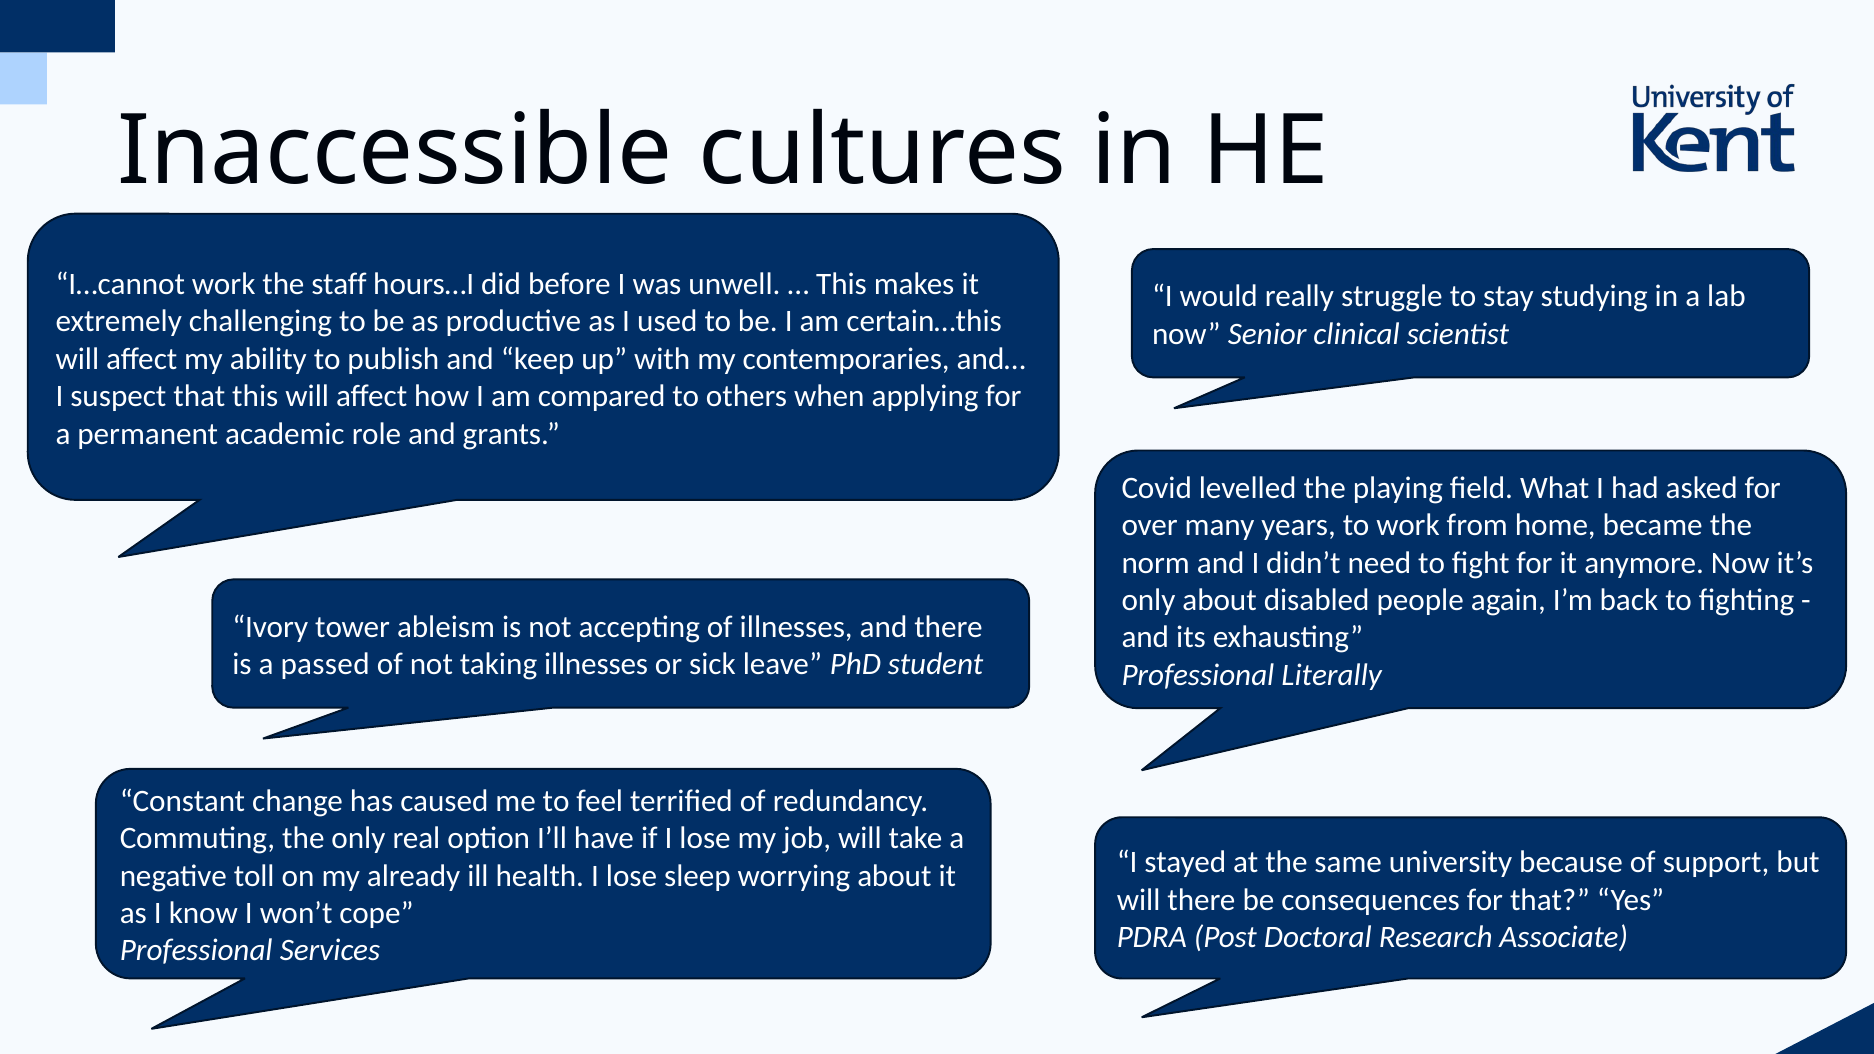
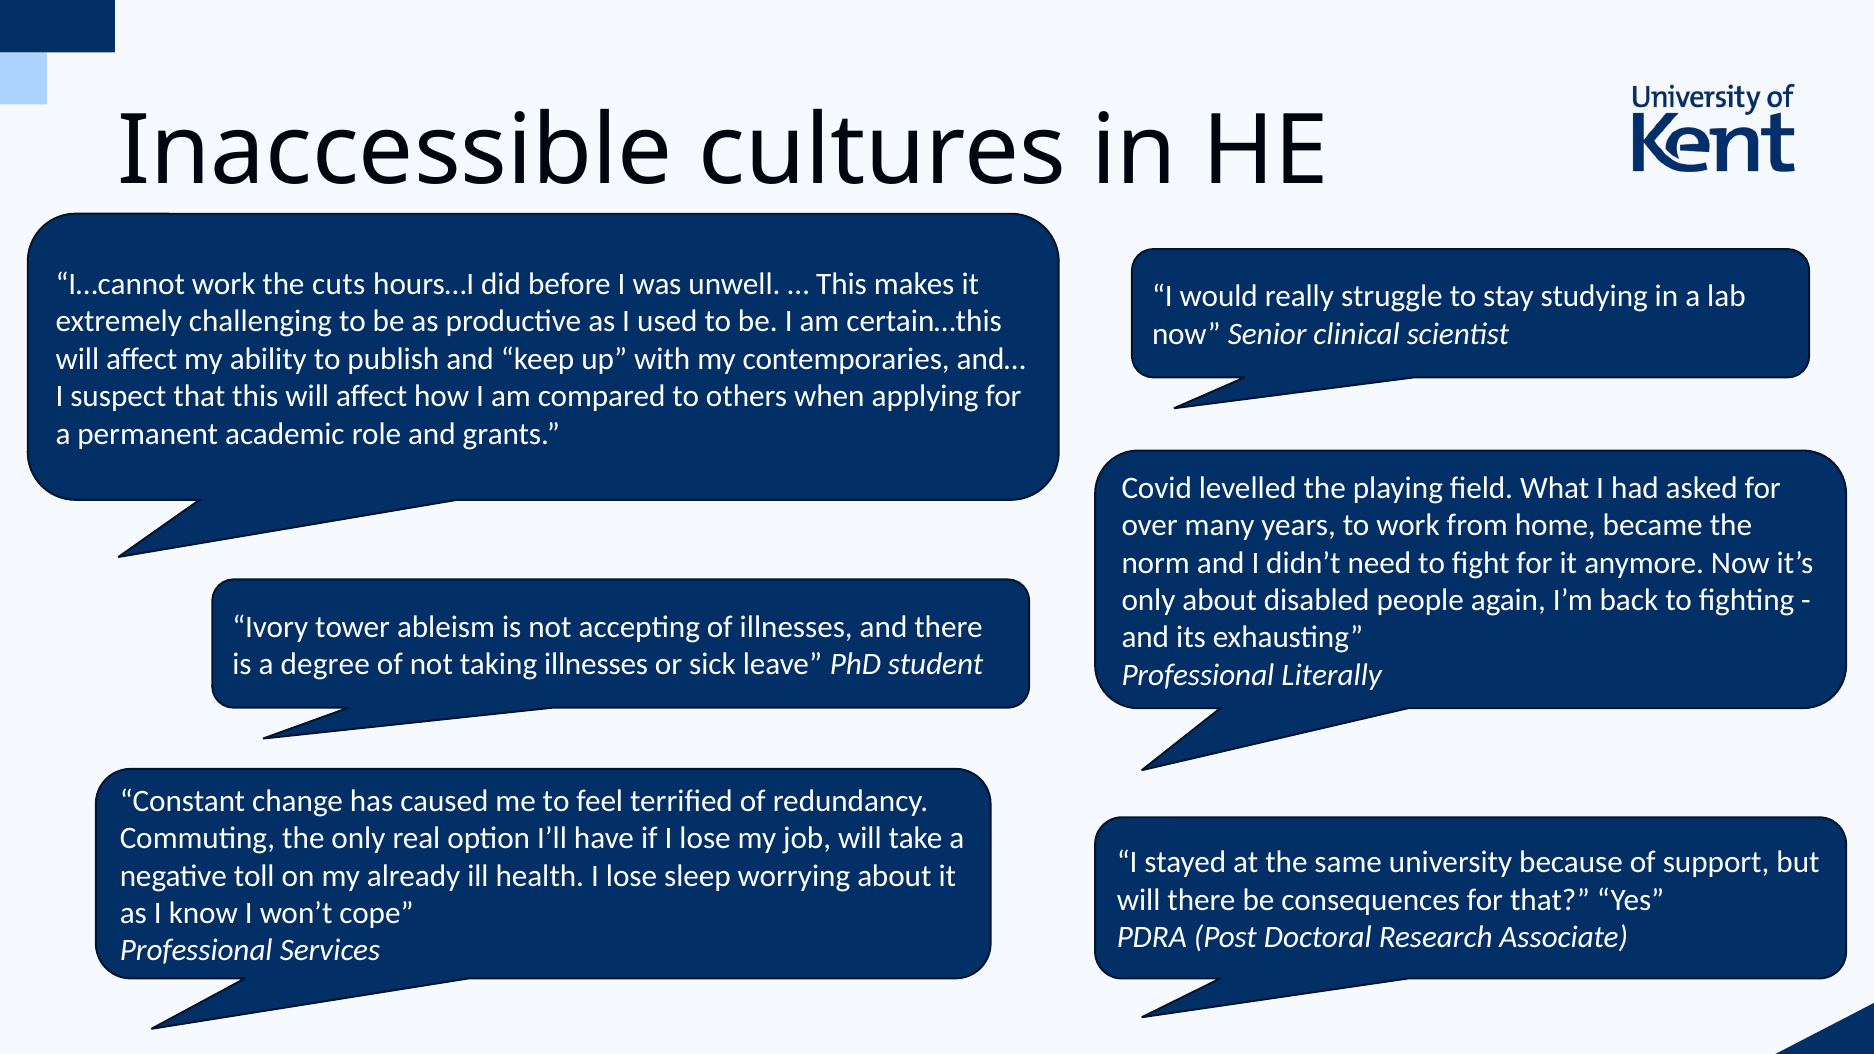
staff: staff -> cuts (339, 284)
passed: passed -> degree (325, 665)
